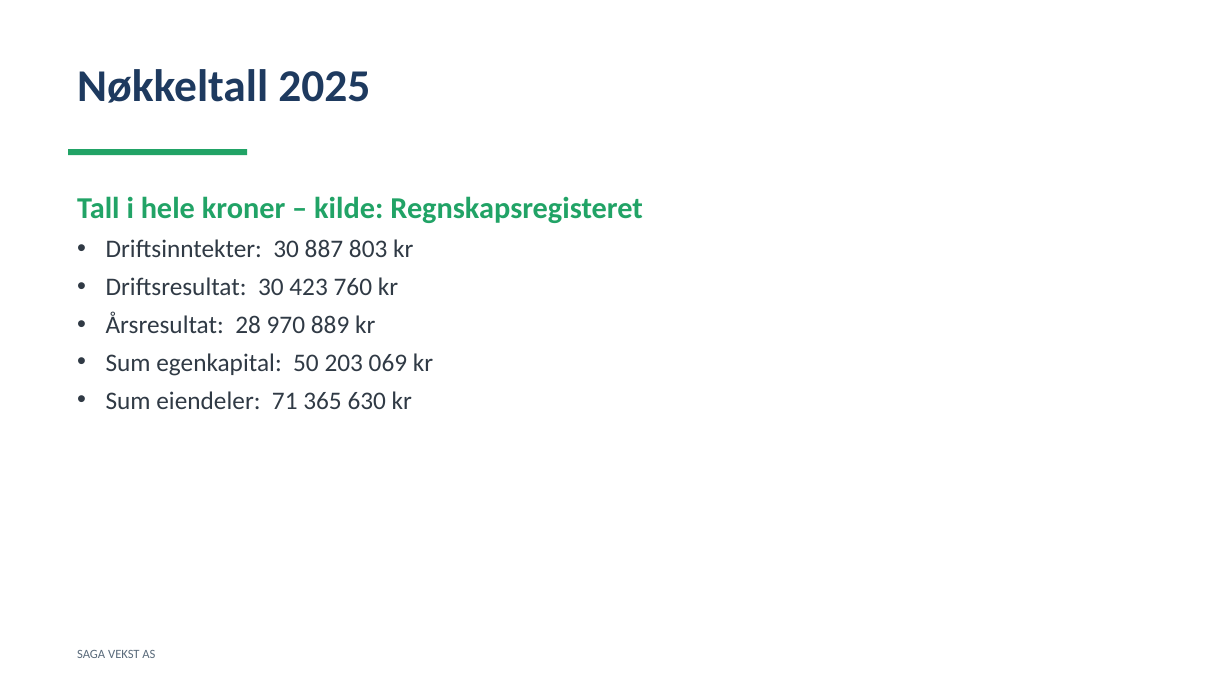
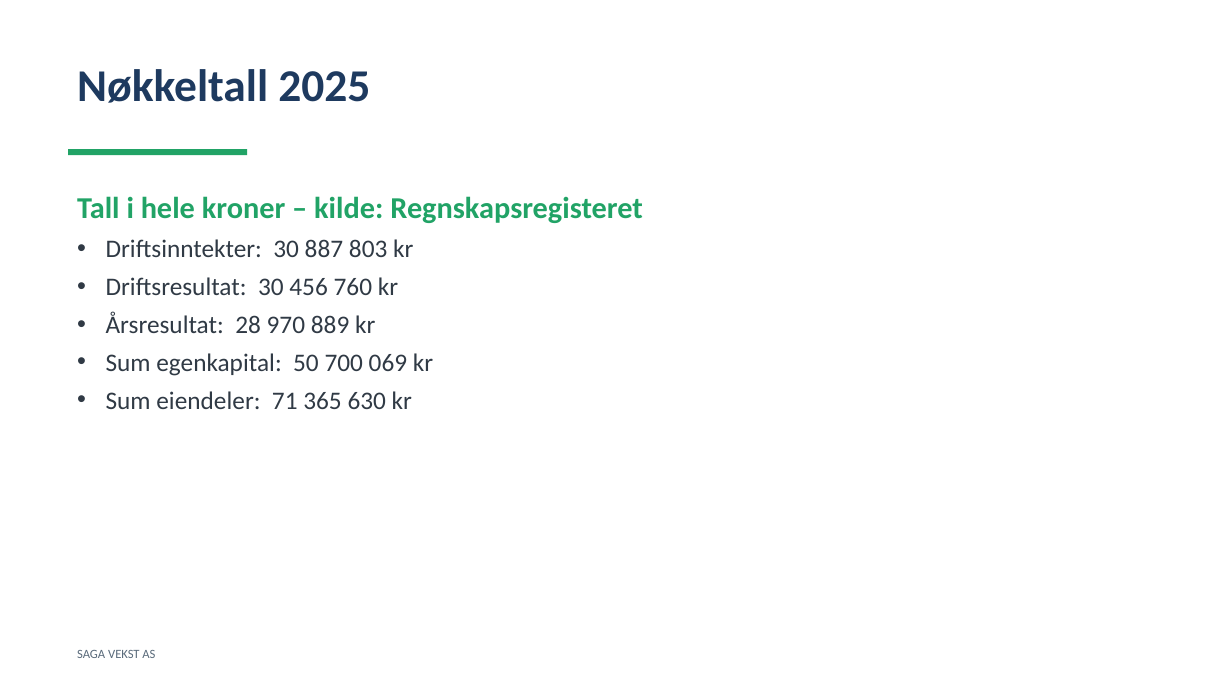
423: 423 -> 456 (309, 287)
203: 203 -> 700 (344, 363)
